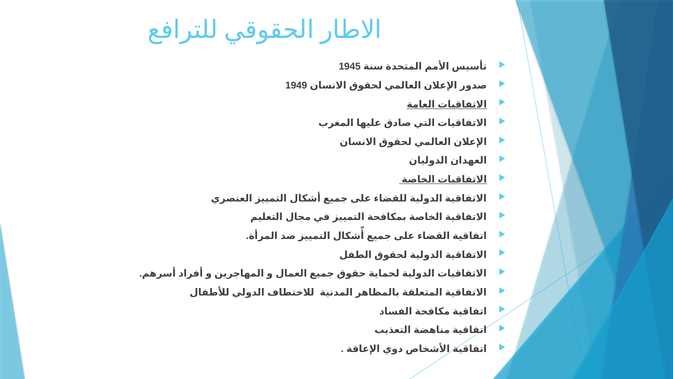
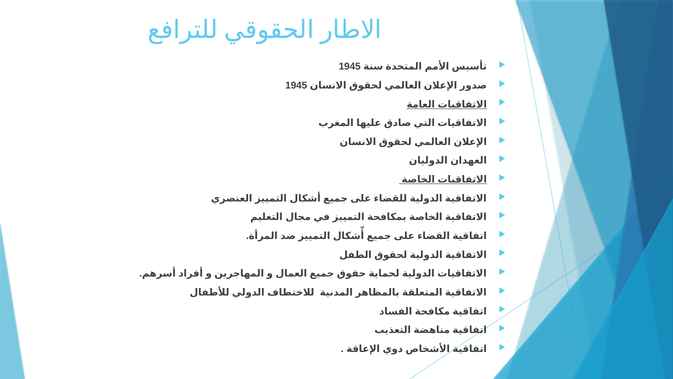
1949: 1949 -> 1945 (296, 85)
